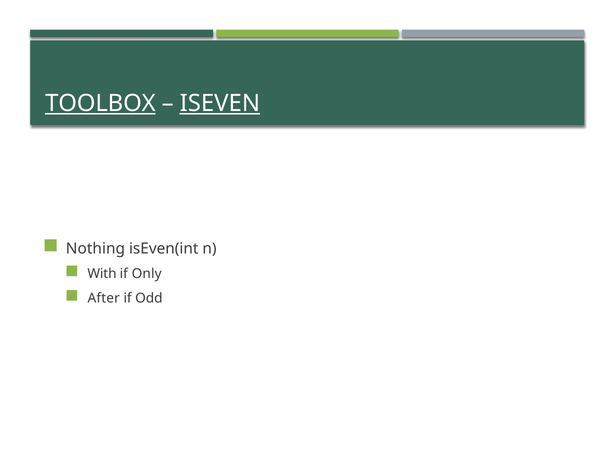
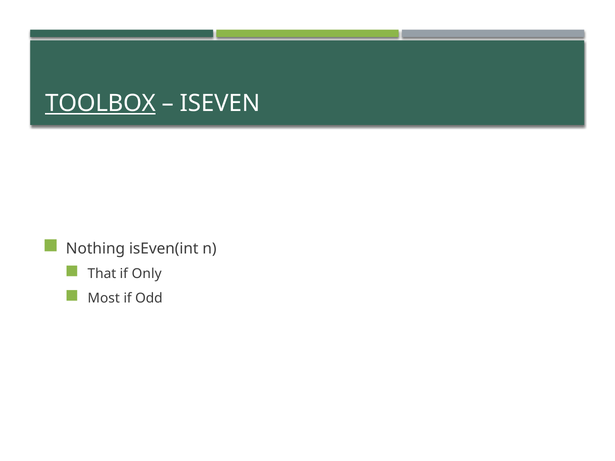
ISEVEN underline: present -> none (220, 103)
With: With -> That (102, 274)
After: After -> Most (104, 298)
